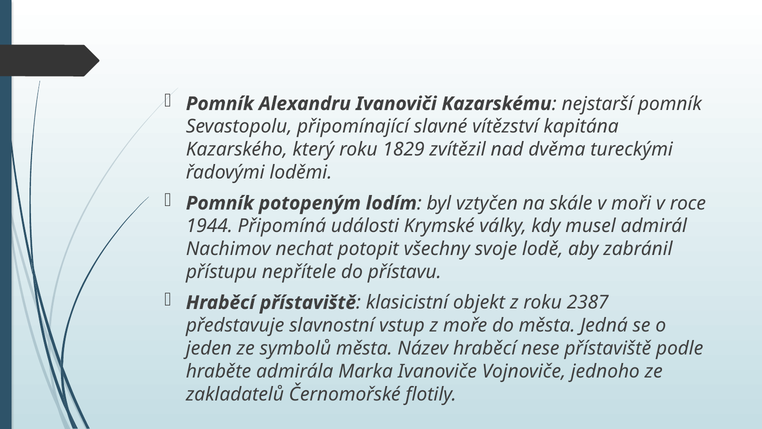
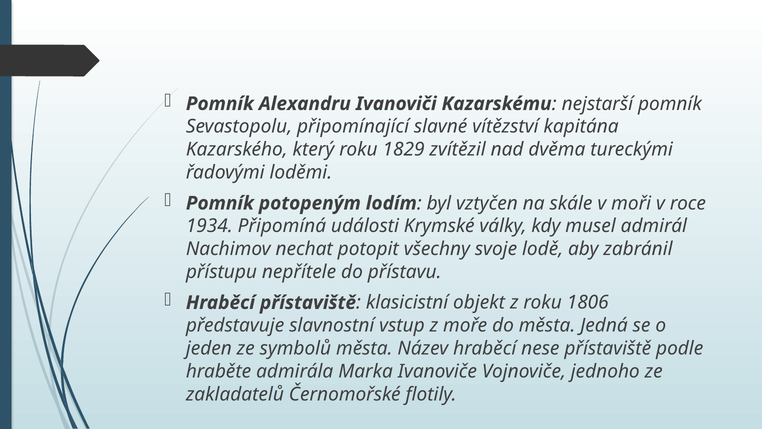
1944: 1944 -> 1934 (209, 226)
2387: 2387 -> 1806 (588, 302)
